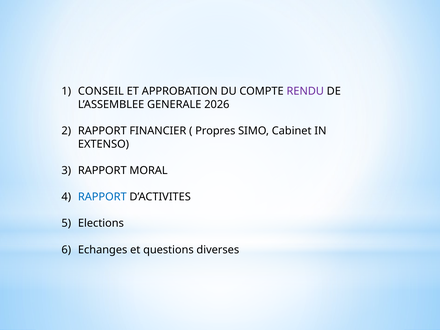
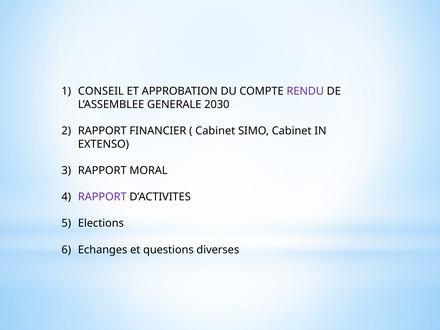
2026: 2026 -> 2030 (217, 105)
Propres: Propres -> Cabinet (215, 131)
RAPPORT colour: blue -> purple (102, 197)
